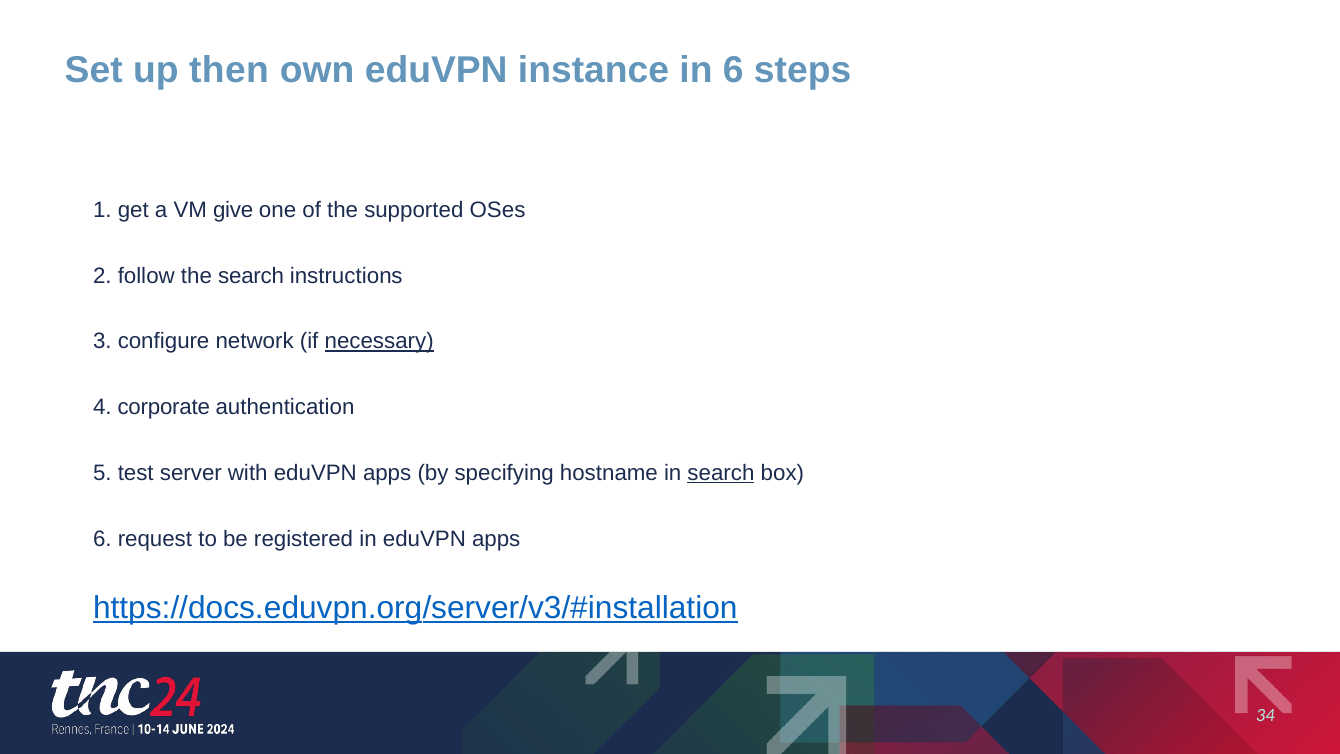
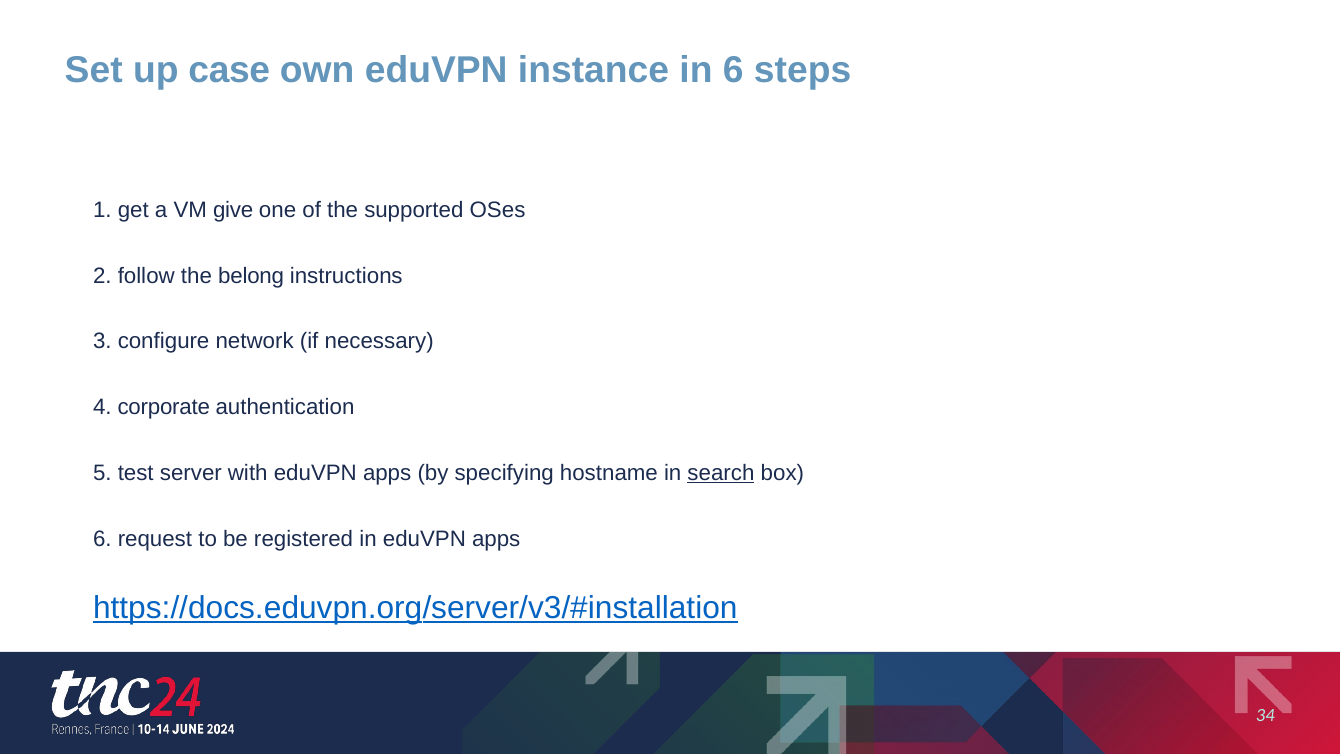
then: then -> case (229, 70)
the search: search -> belong (251, 276)
necessary underline: present -> none (379, 341)
